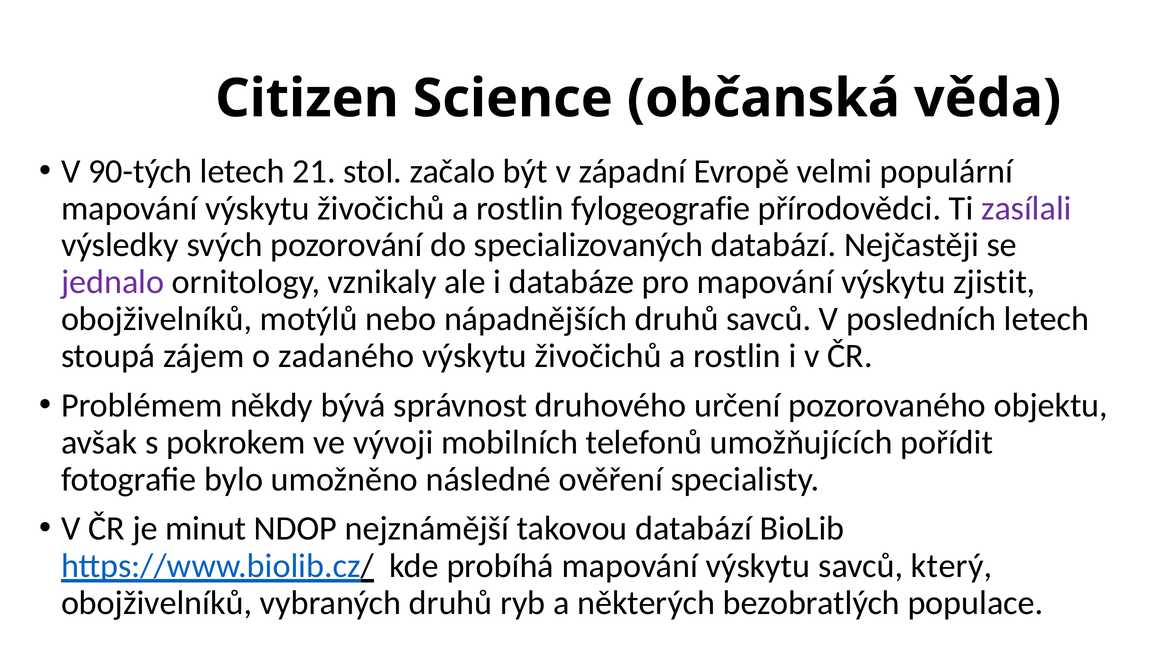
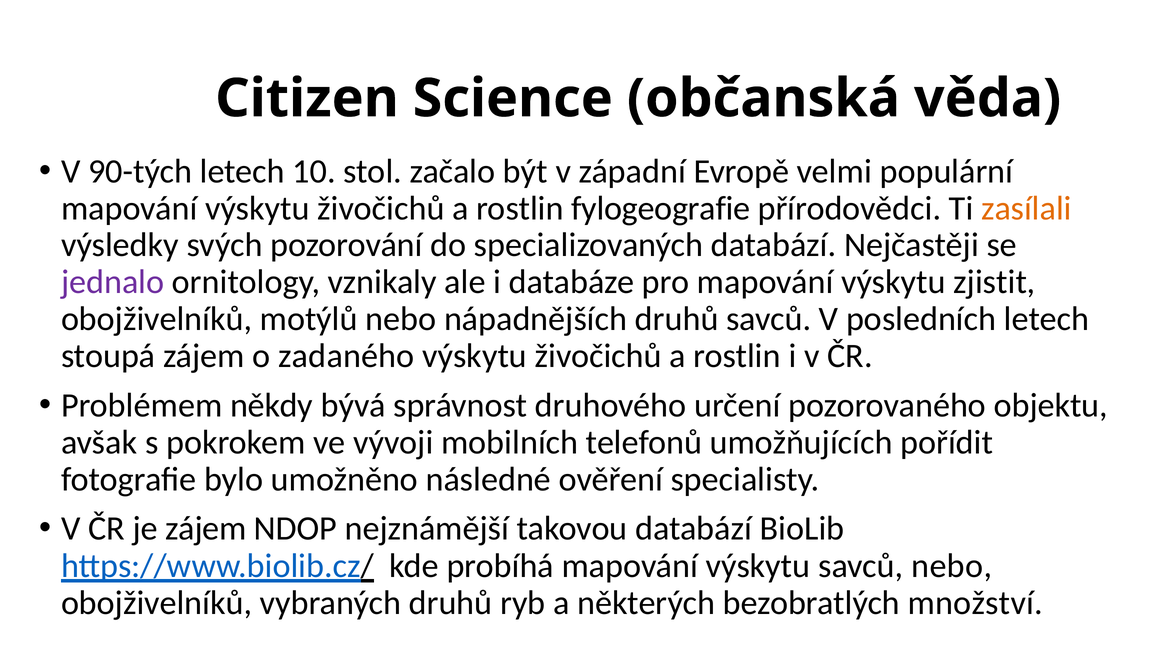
21: 21 -> 10 (314, 171)
zasílali colour: purple -> orange (1026, 208)
je minut: minut -> zájem (206, 528)
savců který: který -> nebo (952, 566)
populace: populace -> množství (975, 603)
